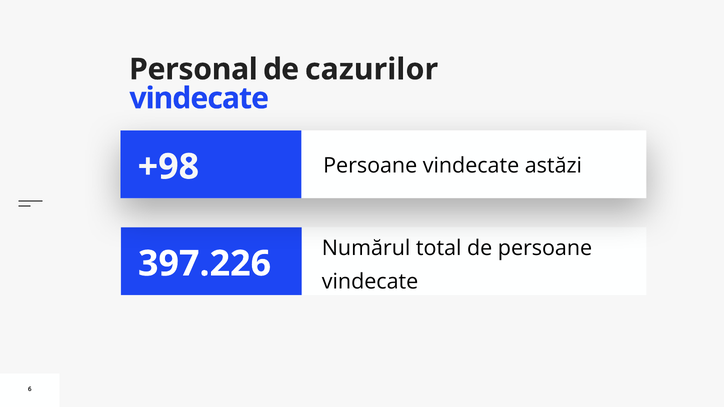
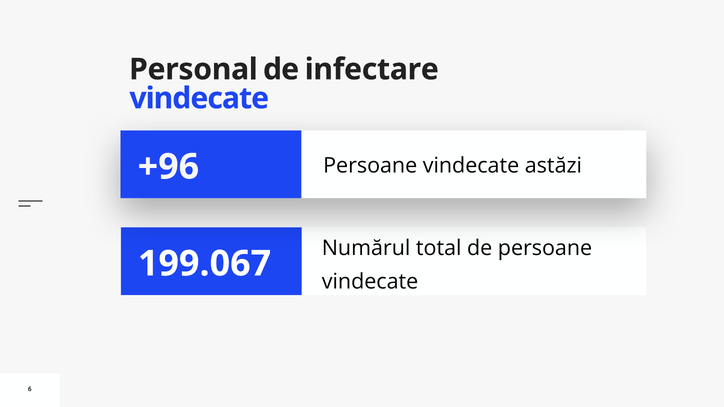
cazurilor: cazurilor -> infectare (372, 69)
+98: +98 -> +96 (168, 167)
397.226: 397.226 -> 199.067 (205, 264)
